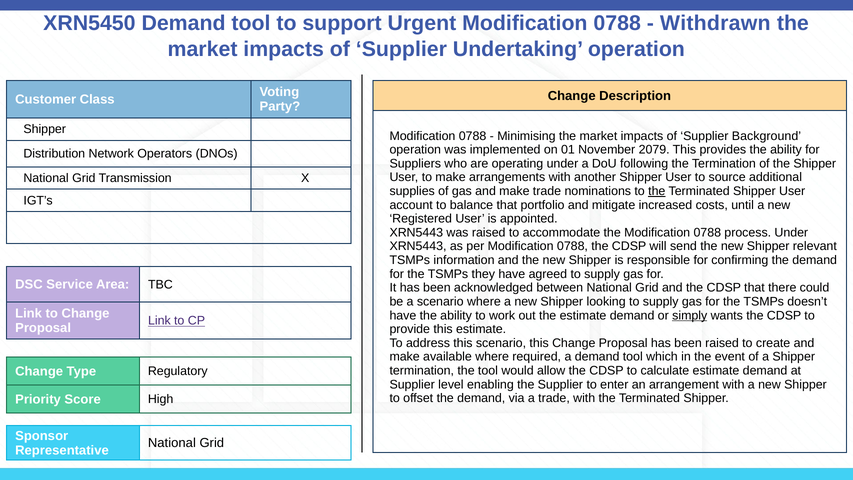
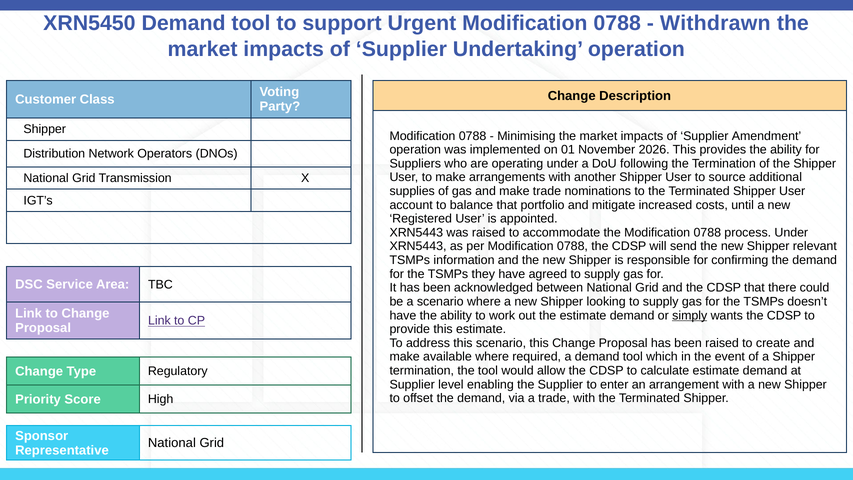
Background: Background -> Amendment (766, 136)
2079: 2079 -> 2026 (654, 150)
the underline: present -> none (657, 191)
